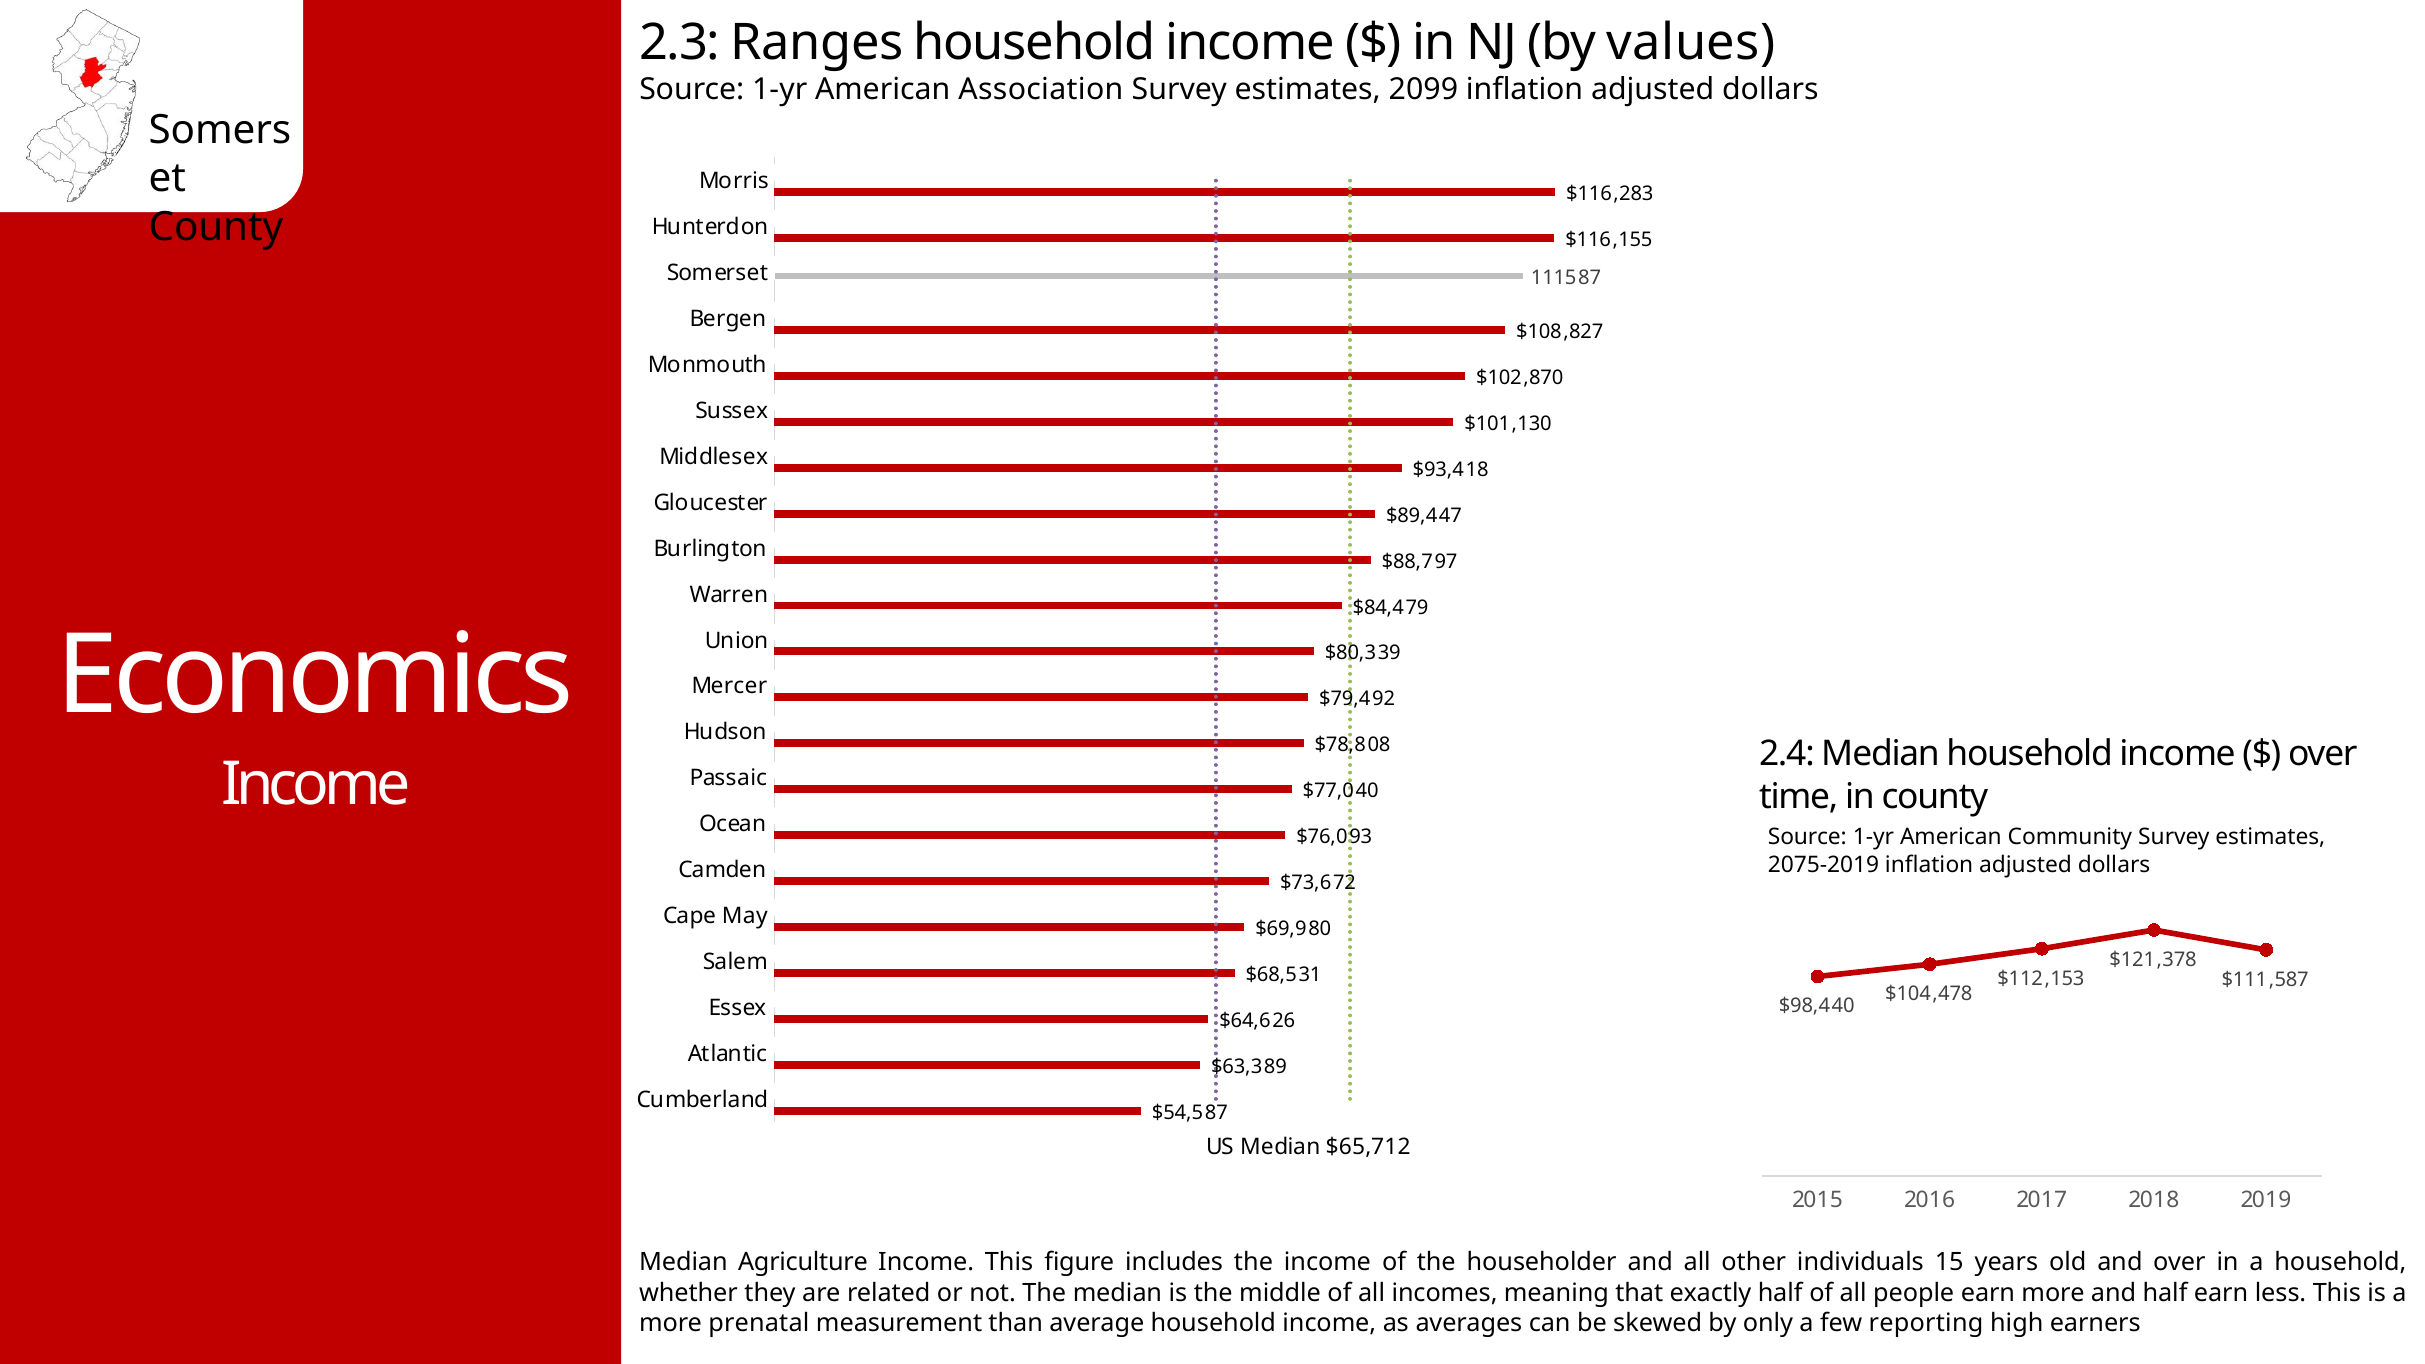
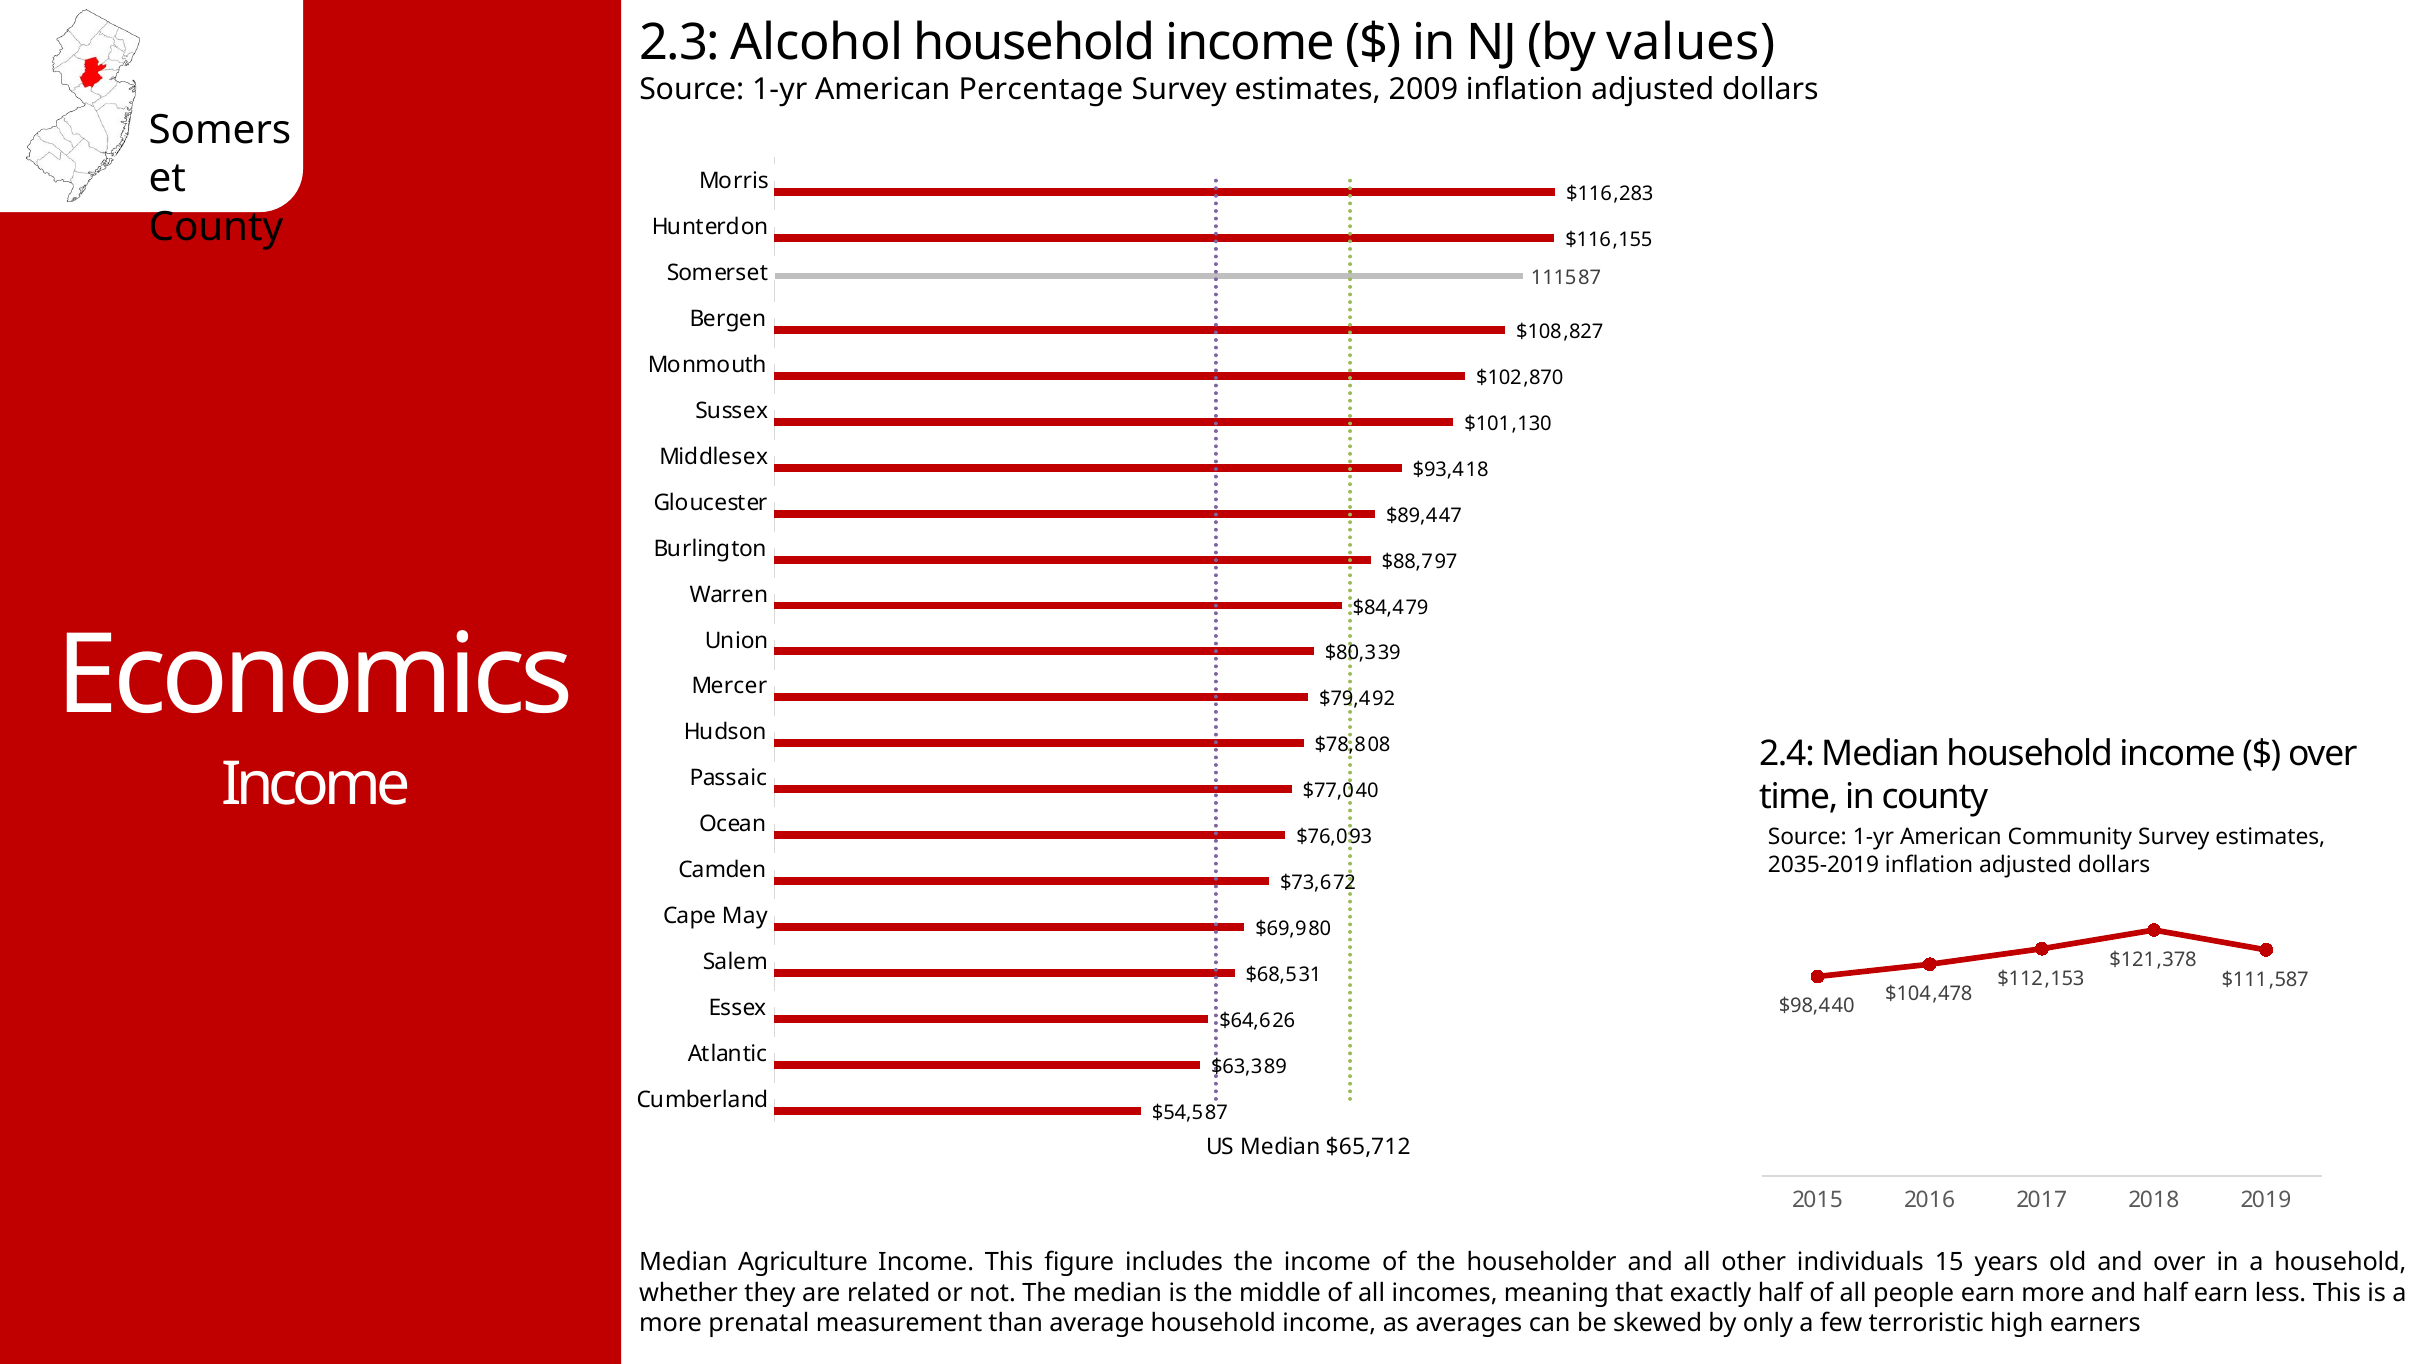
Ranges: Ranges -> Alcohol (817, 43)
Association: Association -> Percentage (1041, 90)
2099: 2099 -> 2009 (1423, 90)
2075-2019: 2075-2019 -> 2035-2019 (1823, 865)
reporting: reporting -> terroristic (1926, 1323)
